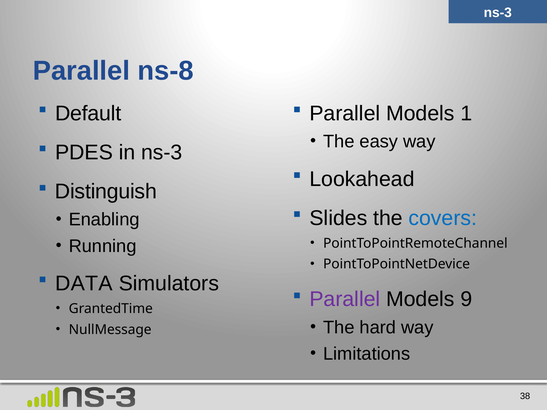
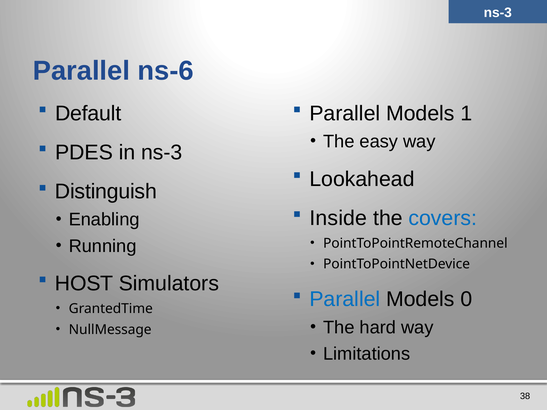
ns-8: ns-8 -> ns-6 (166, 71)
Slides: Slides -> Inside (338, 218)
DATA: DATA -> HOST (84, 284)
Parallel colour: purple -> blue (345, 299)
9: 9 -> 0 (466, 299)
